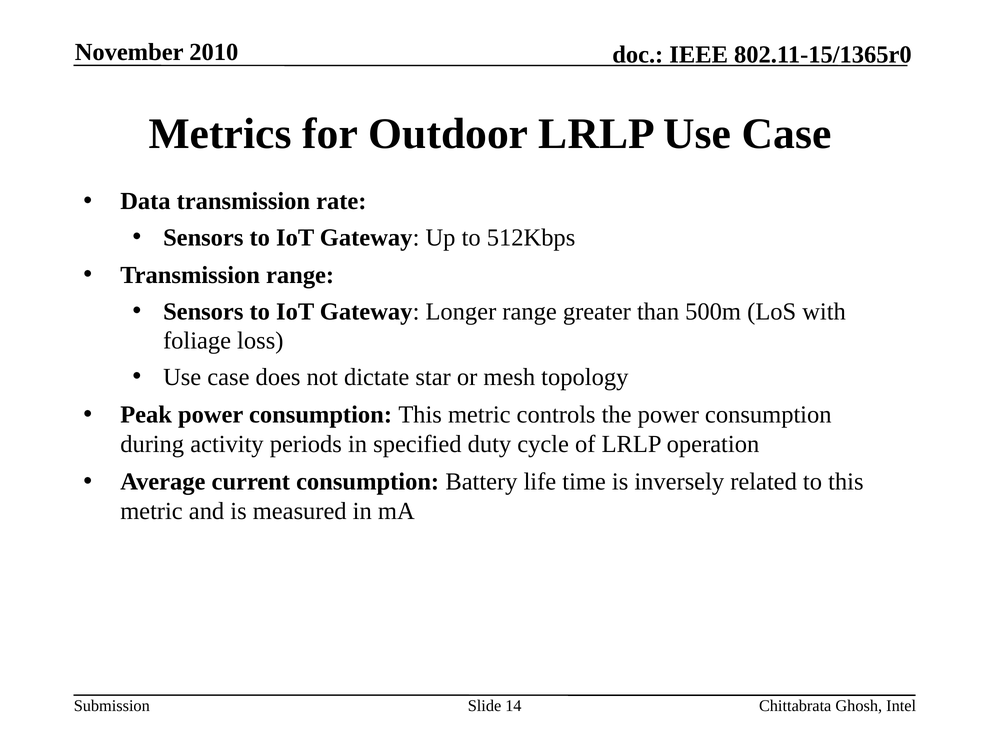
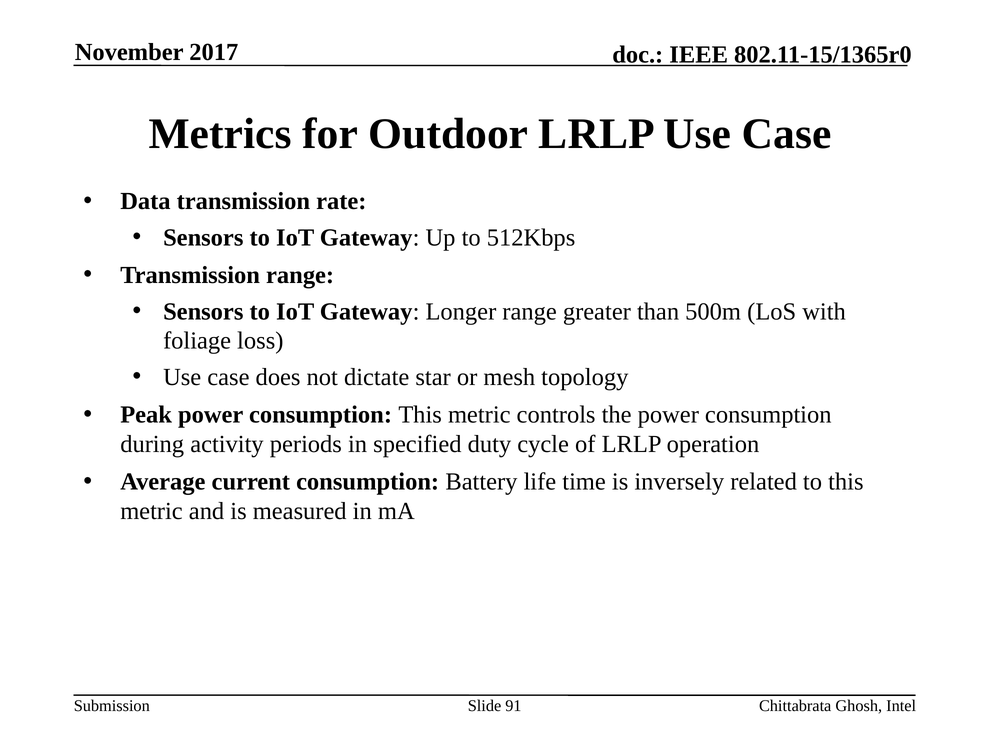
2010: 2010 -> 2017 (214, 52)
14: 14 -> 91 (513, 706)
